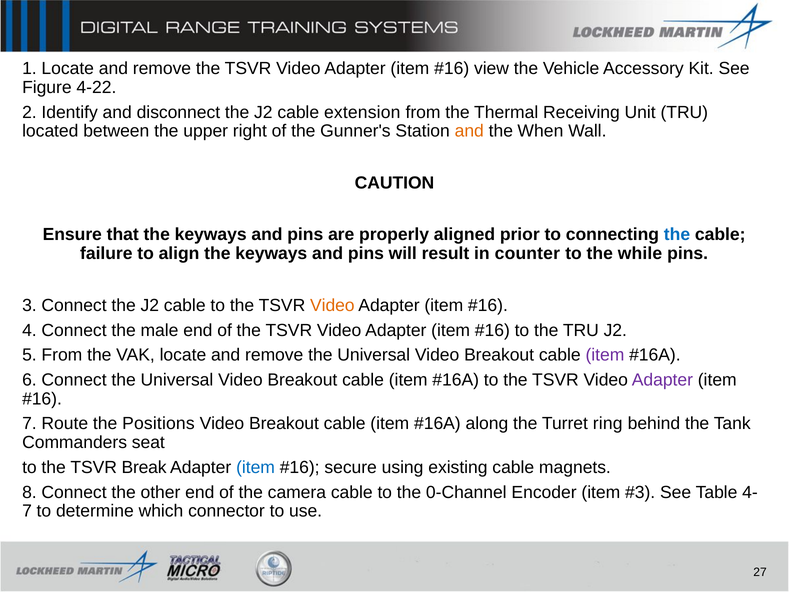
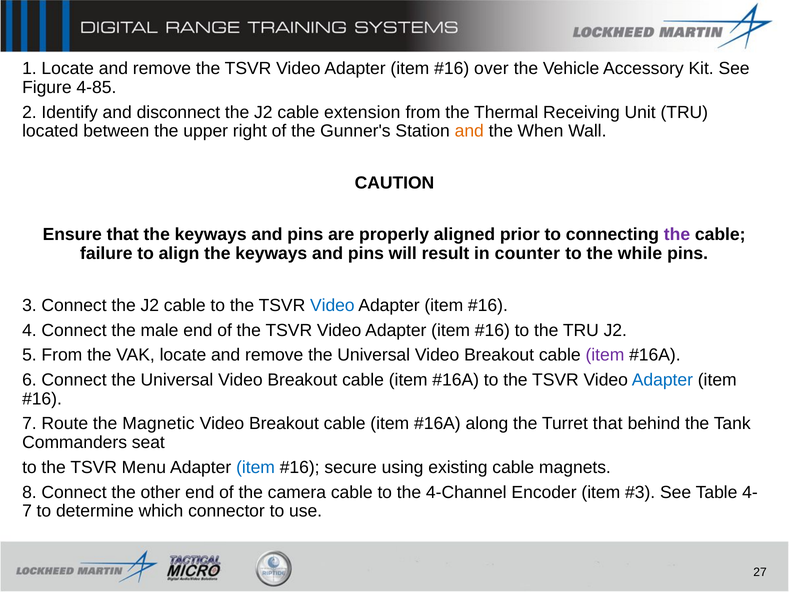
view: view -> over (491, 68)
4-22: 4-22 -> 4-85 (96, 87)
the colour: blue -> purple (677, 235)
Video colour: orange -> blue (332, 305)
Adapter colour: purple -> blue (662, 380)
Positions: Positions -> Magnetic (158, 423)
Turret ring: ring -> that (608, 423)
Break: Break -> Menu (144, 467)
0-Channel: 0-Channel -> 4-Channel (466, 492)
